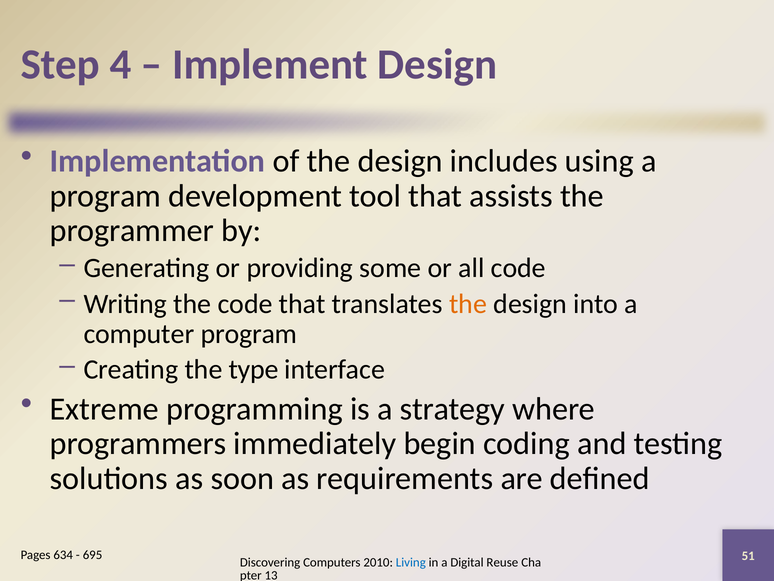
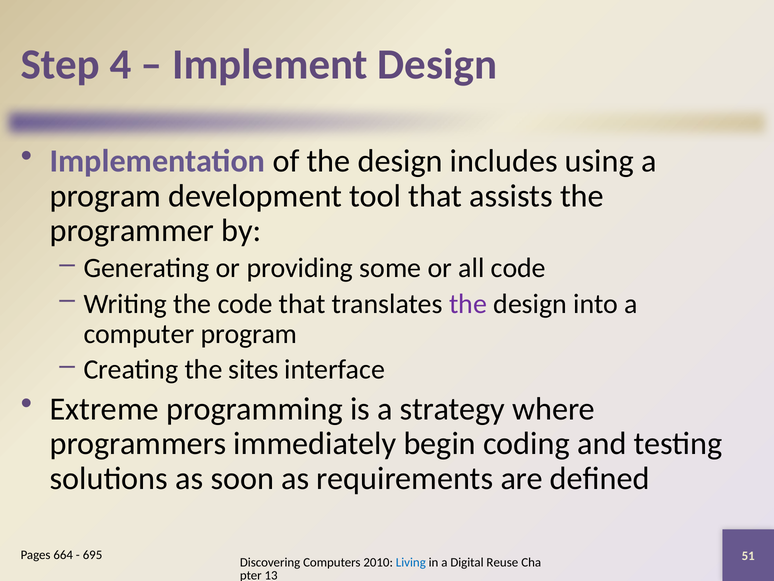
the colour: orange -> purple (468, 304)
type: type -> sites (254, 369)
634: 634 -> 664 (63, 554)
